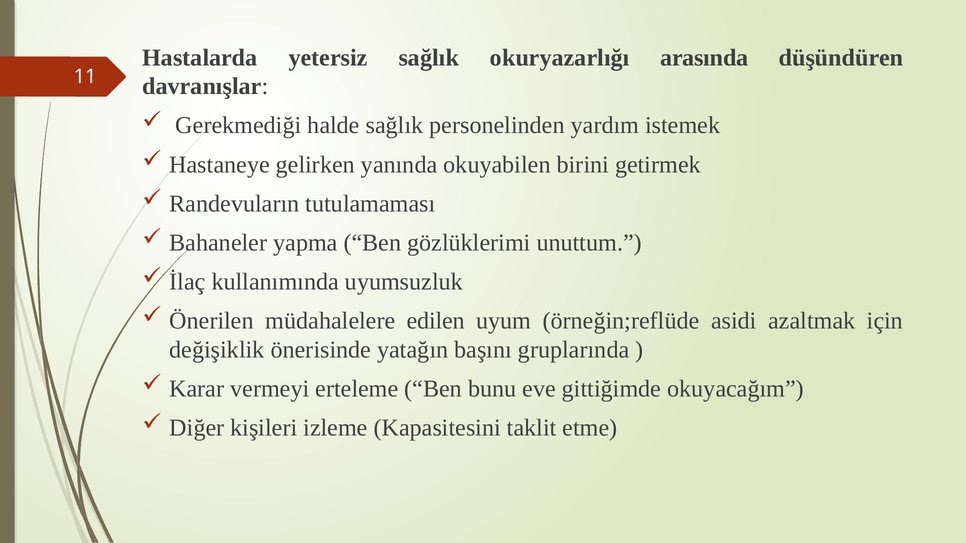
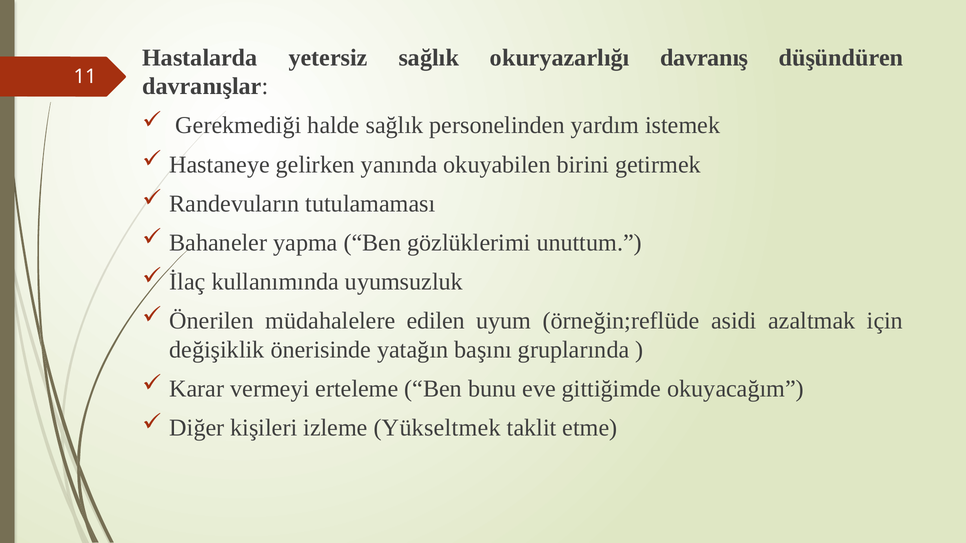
arasında: arasında -> davranış (704, 58)
Kapasitesini: Kapasitesini -> Yükseltmek (437, 428)
